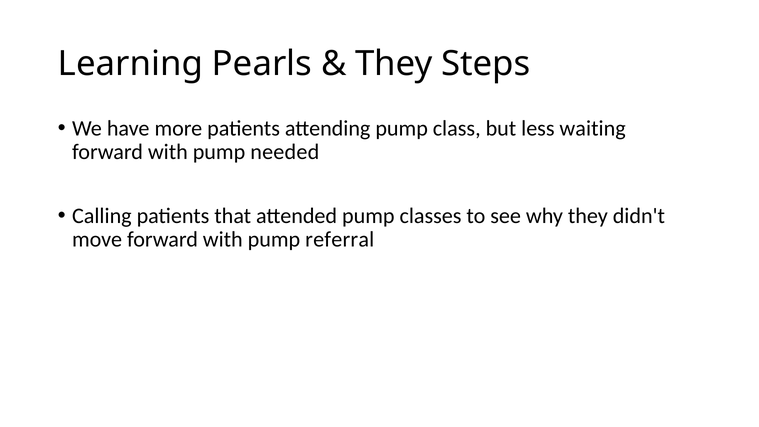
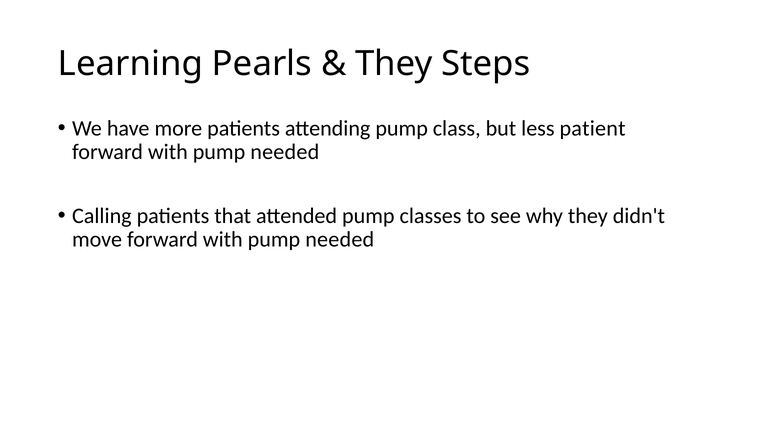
waiting: waiting -> patient (593, 128)
referral: referral -> needed (340, 240)
